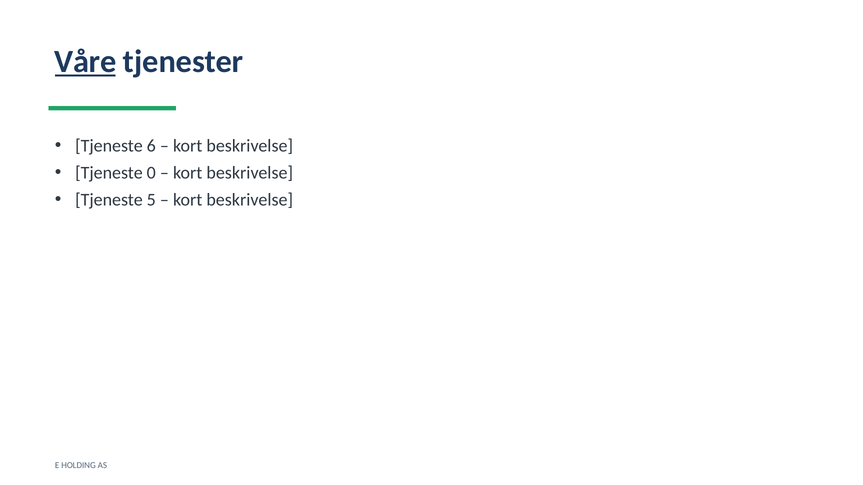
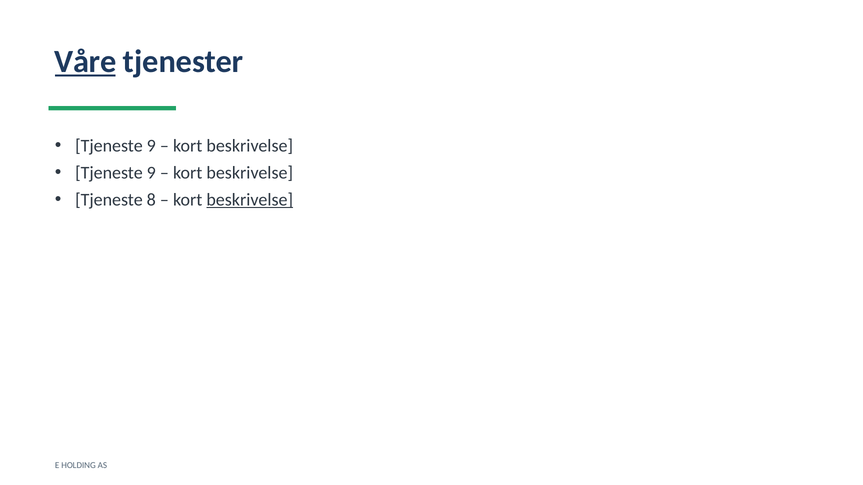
6: 6 -> 9 (151, 146)
0: 0 -> 9 (151, 173)
5: 5 -> 8 (151, 200)
beskrivelse underline: none -> present (250, 200)
